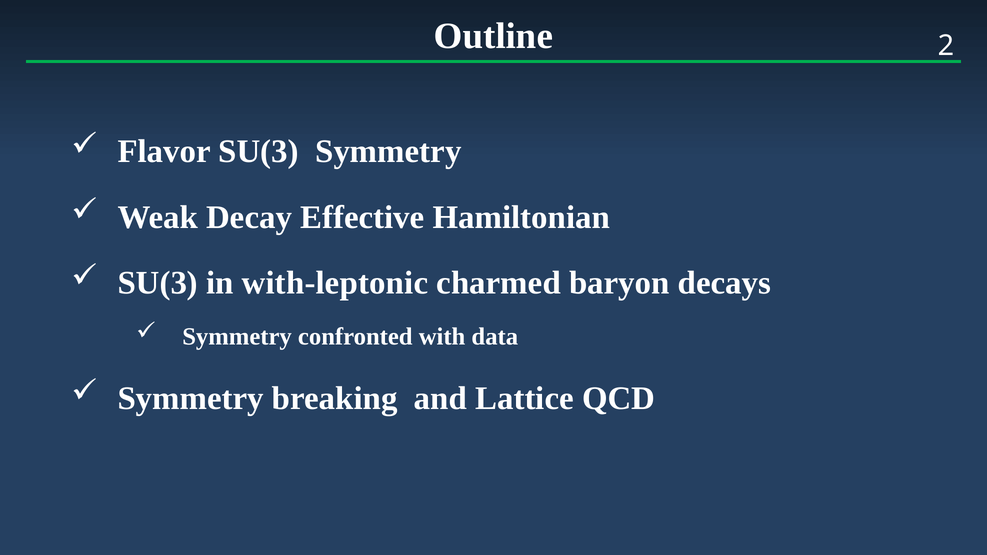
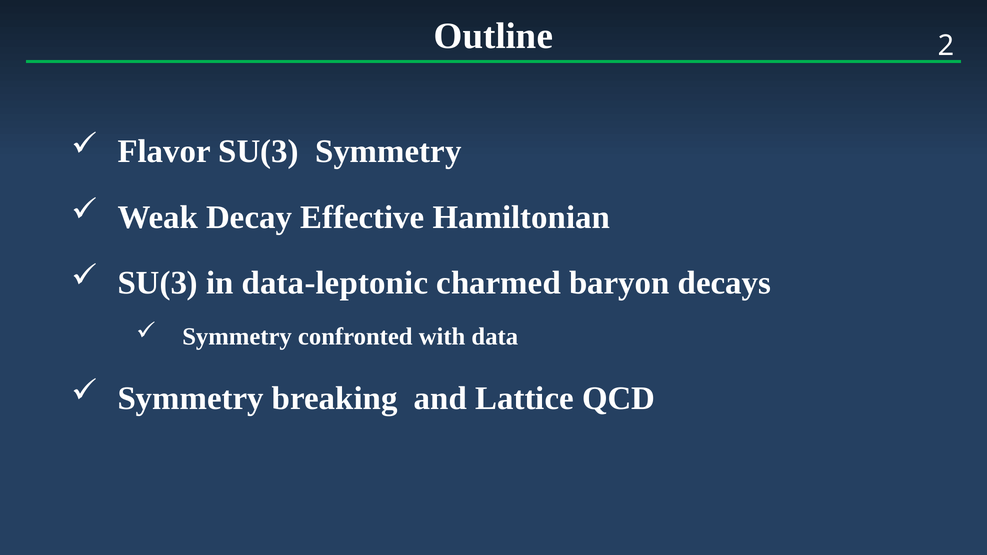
with-leptonic: with-leptonic -> data-leptonic (335, 283)
